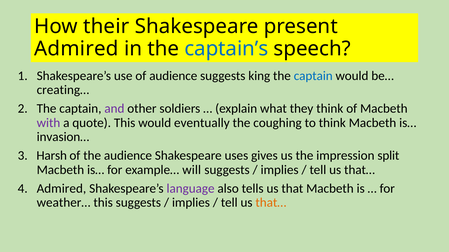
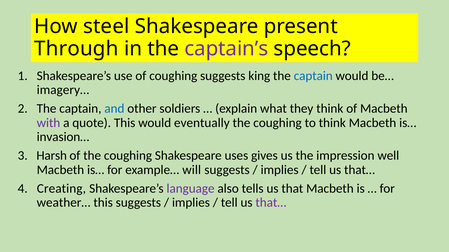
their: their -> steel (106, 27)
Admired: Admired -> Through (76, 49)
captain’s colour: blue -> purple (226, 49)
of audience: audience -> coughing (173, 76)
creating…: creating… -> imagery… (63, 90)
and colour: purple -> blue (114, 109)
of the audience: audience -> coughing (128, 156)
split: split -> well (388, 156)
Admired: Admired -> Creating (61, 189)
that… colour: orange -> purple (271, 203)
